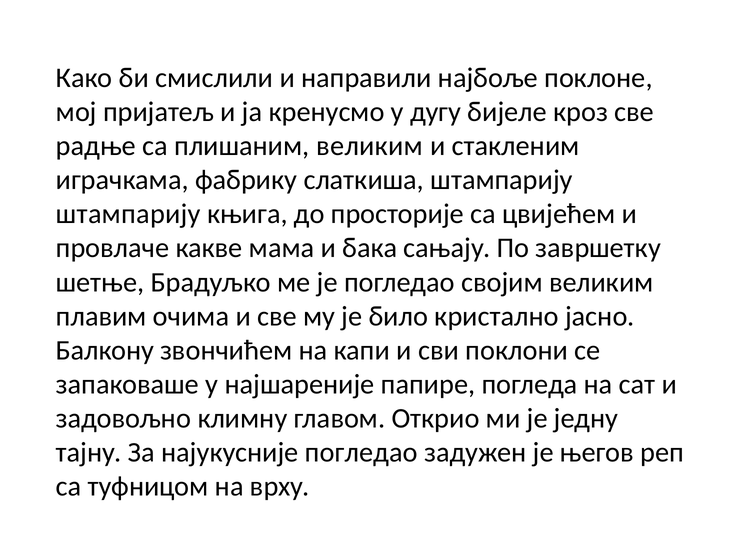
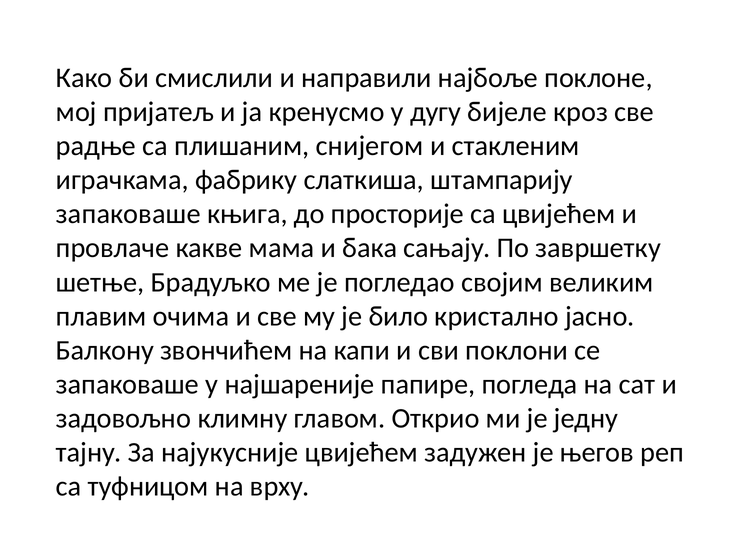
плишаним великим: великим -> снијегом (370, 146)
штампарију: штампарију -> запаковаше (128, 214)
најукусније погледао: погледао -> цвијећем (361, 452)
